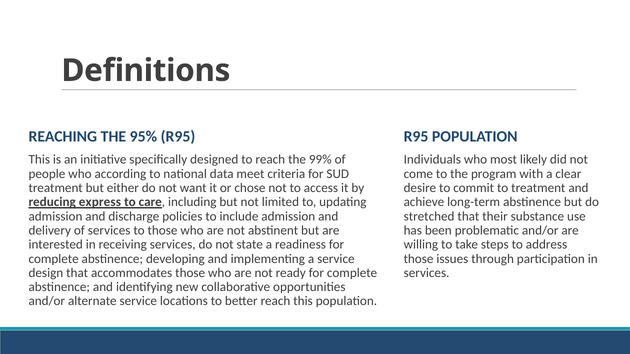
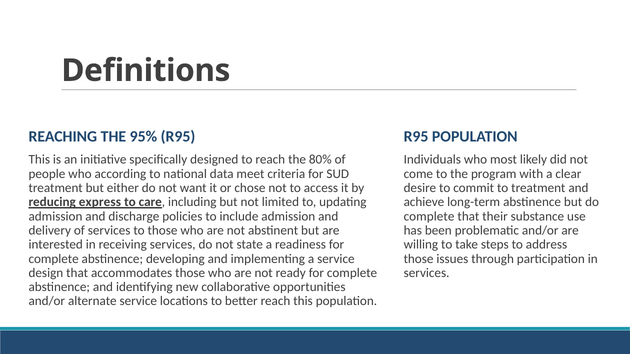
99%: 99% -> 80% (320, 160)
stretched: stretched -> complete (429, 216)
